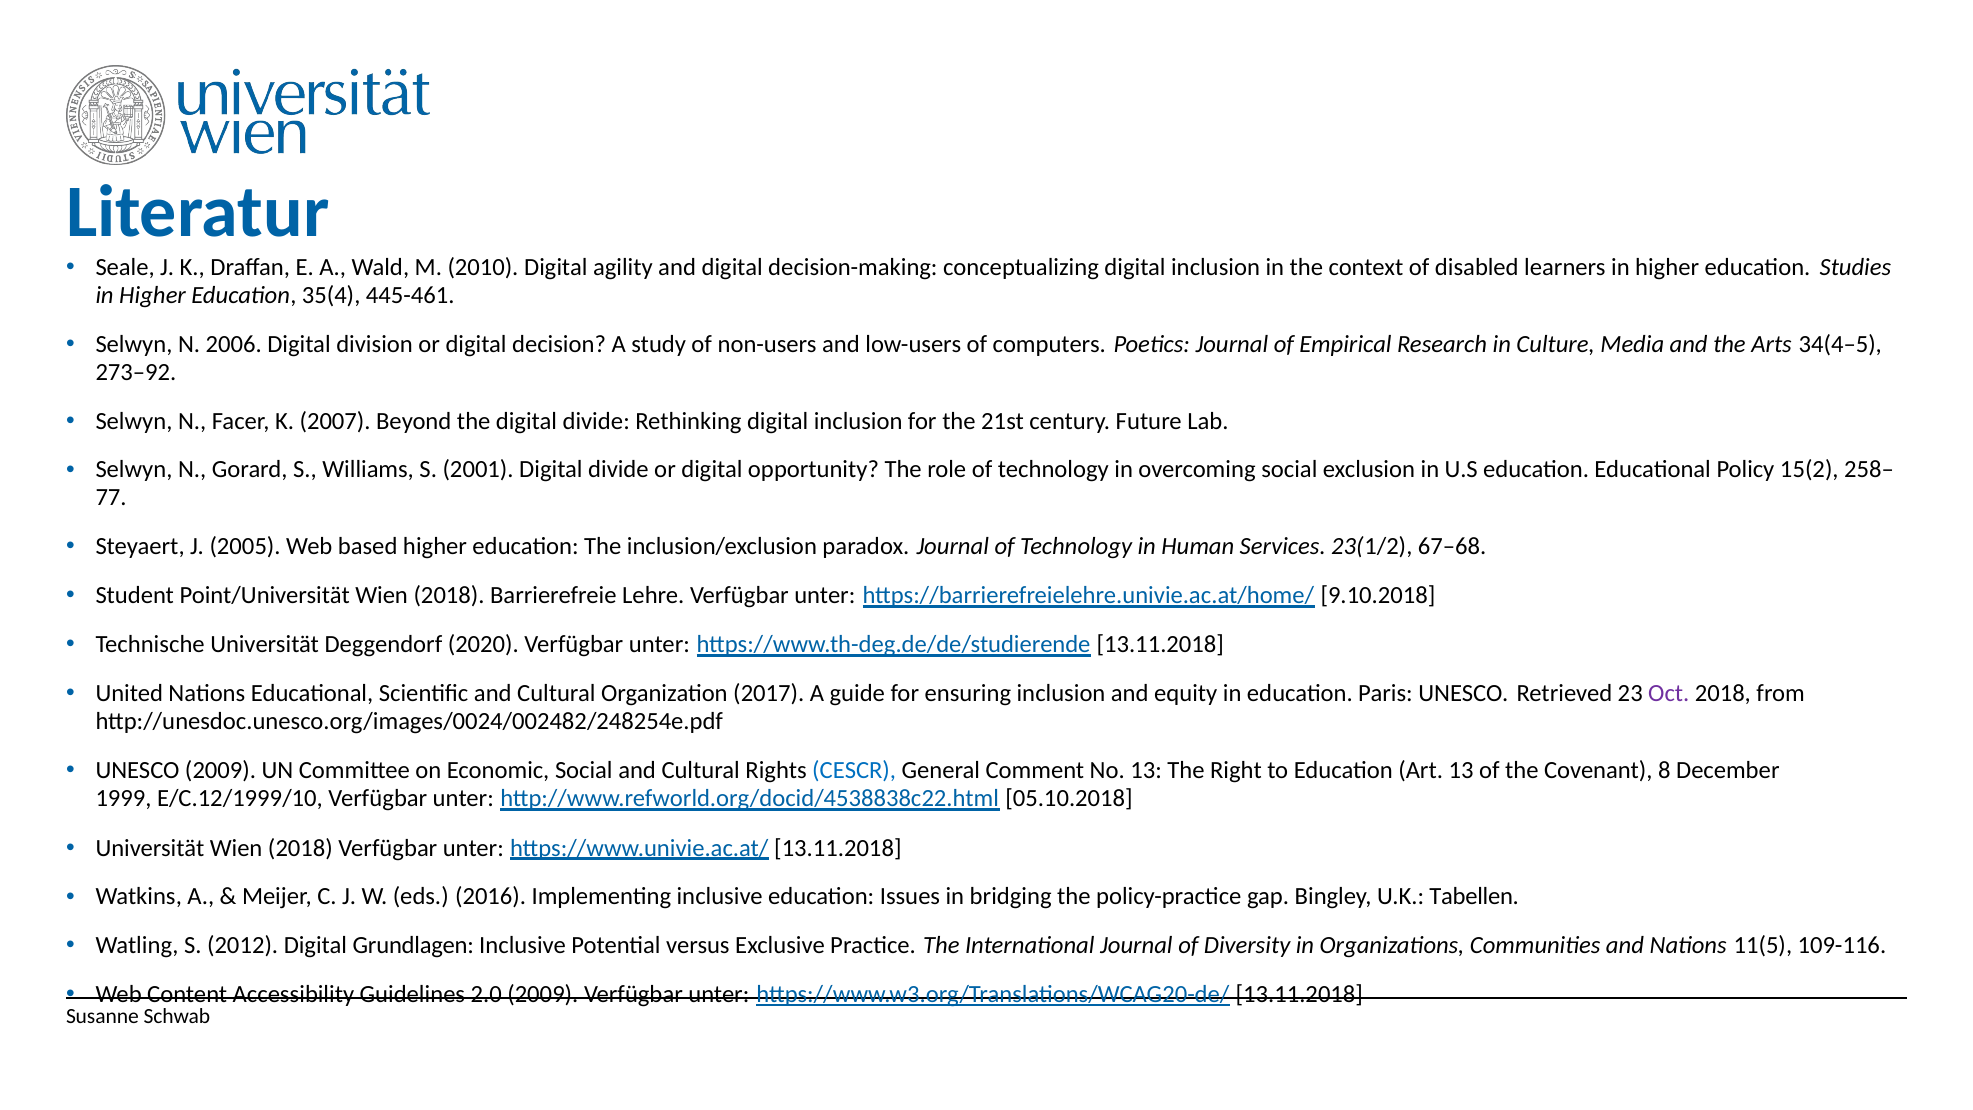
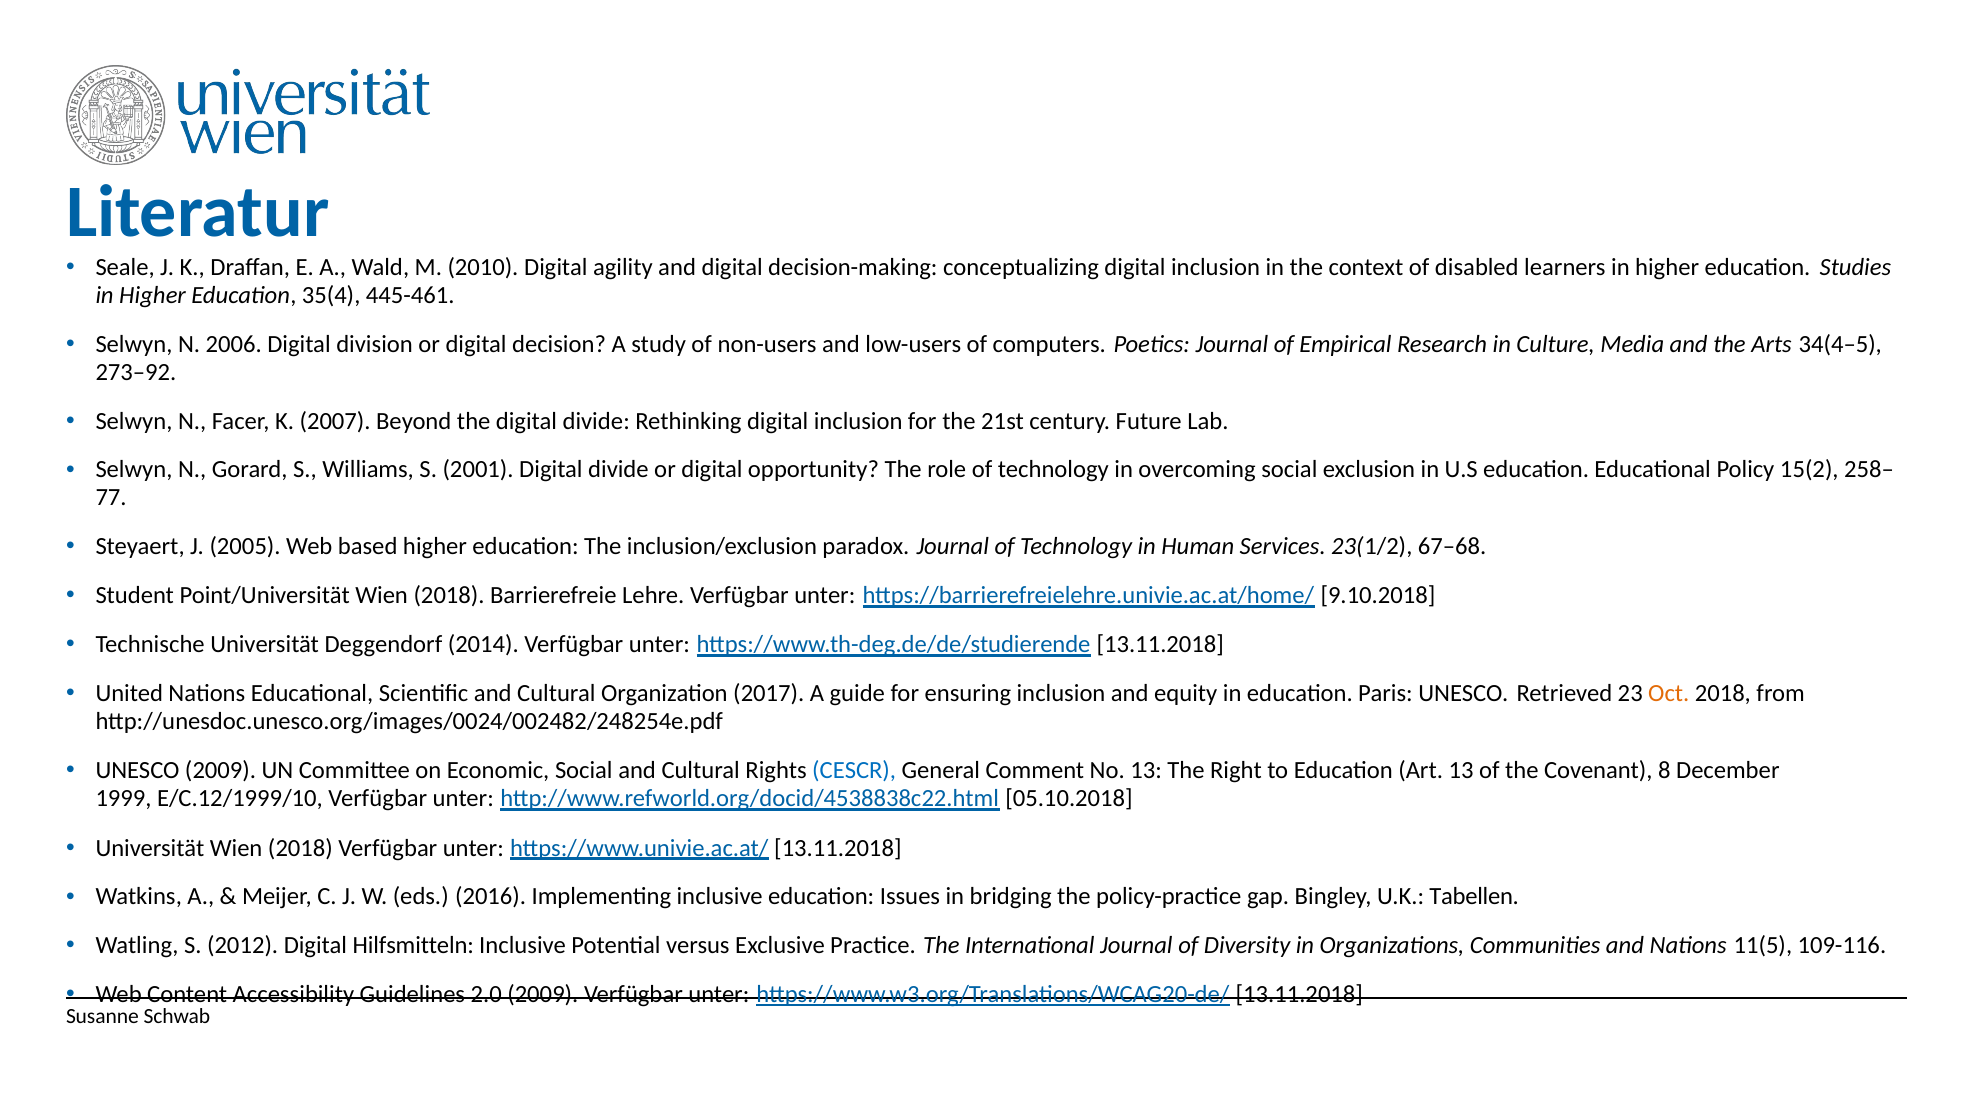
2020: 2020 -> 2014 (483, 645)
Oct colour: purple -> orange (1669, 693)
Grundlagen: Grundlagen -> Hilfsmitteln (413, 945)
